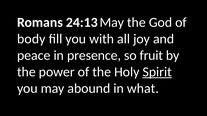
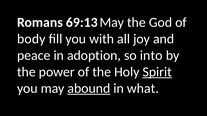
24:13: 24:13 -> 69:13 (82, 22)
presence: presence -> adoption (94, 56)
fruit: fruit -> into (151, 56)
abound underline: none -> present (89, 89)
